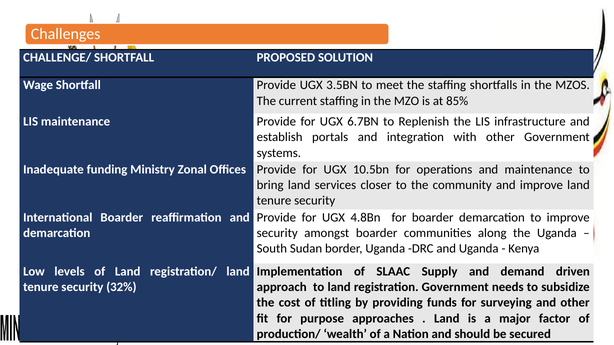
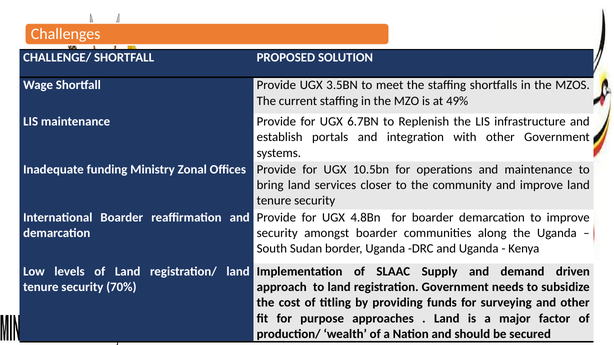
85%: 85% -> 49% (457, 101)
32%: 32% -> 70% (121, 287)
